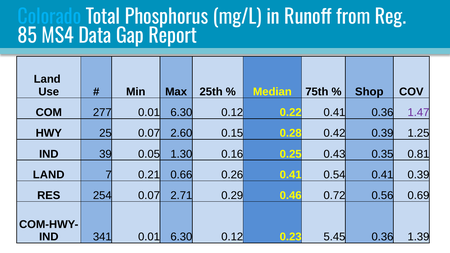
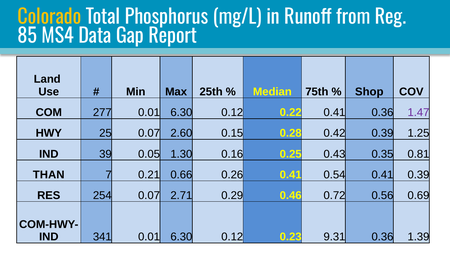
Colorado colour: light blue -> yellow (49, 17)
LAND: LAND -> THAN (49, 175)
5.45: 5.45 -> 9.31 (334, 237)
